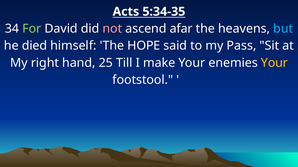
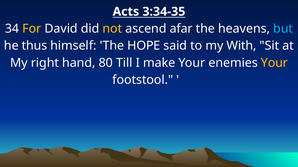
5:34-35: 5:34-35 -> 3:34-35 (164, 12)
For colour: light green -> yellow (32, 29)
not colour: pink -> yellow (112, 29)
died: died -> thus (34, 46)
Pass: Pass -> With (242, 46)
25: 25 -> 80 (106, 63)
